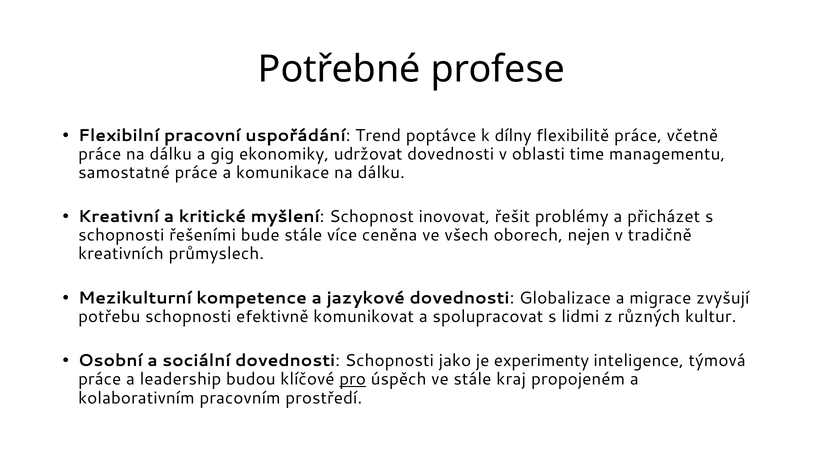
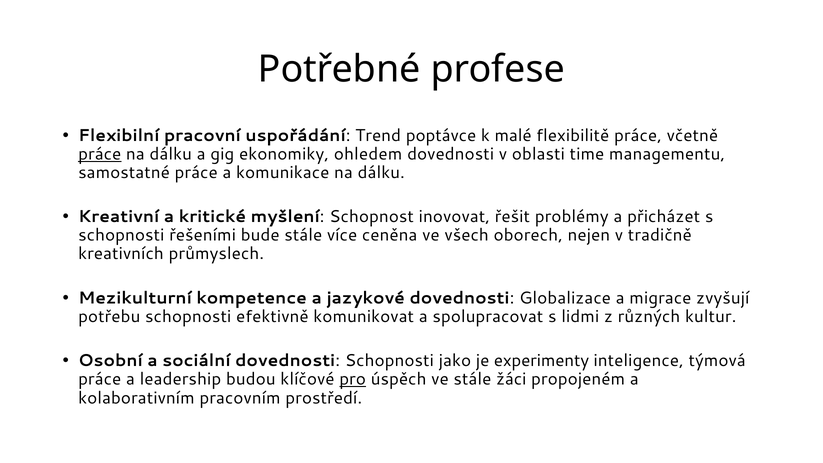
dílny: dílny -> malé (513, 135)
práce underline: none -> present (100, 154)
udržovat: udržovat -> ohledem (368, 154)
kraj: kraj -> žáci (511, 379)
